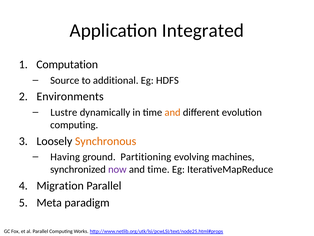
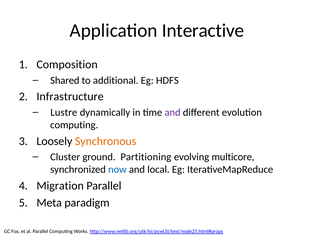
Integrated: Integrated -> Interactive (203, 30)
Computation: Computation -> Composition (67, 64)
Source: Source -> Shared (65, 80)
Environments: Environments -> Infrastructure (70, 96)
and colour: orange -> purple (173, 112)
Having: Having -> Cluster (65, 157)
machines: machines -> multicore (233, 157)
now colour: purple -> blue (117, 169)
and time: time -> local (158, 169)
